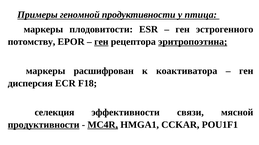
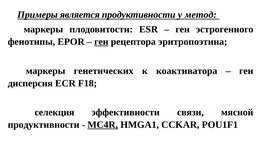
геномной: геномной -> является (80, 15)
птица: птица -> метод (201, 15)
потомству: потомству -> фенотипы (31, 42)
эритропоэтина underline: present -> none (193, 42)
расшифрован: расшифрован -> генетических (104, 71)
продуктивности underline: present -> none (44, 125)
